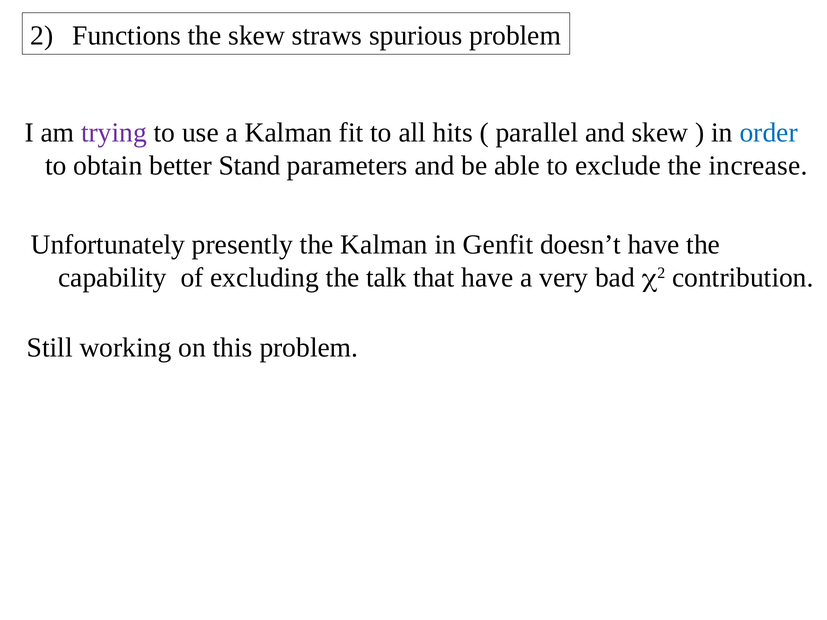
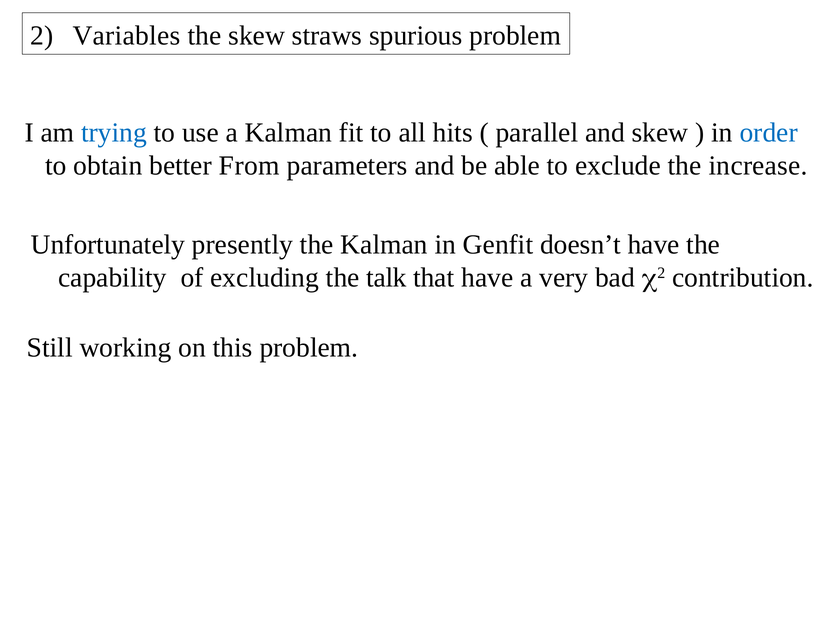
Functions: Functions -> Variables (126, 35)
trying colour: purple -> blue (114, 133)
Stand: Stand -> From (249, 166)
